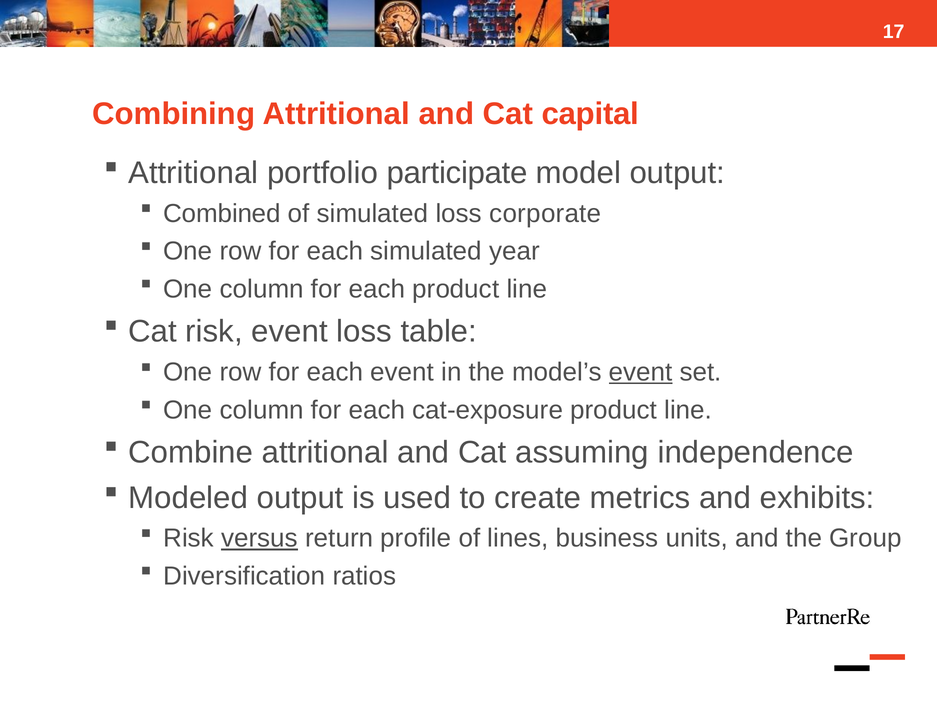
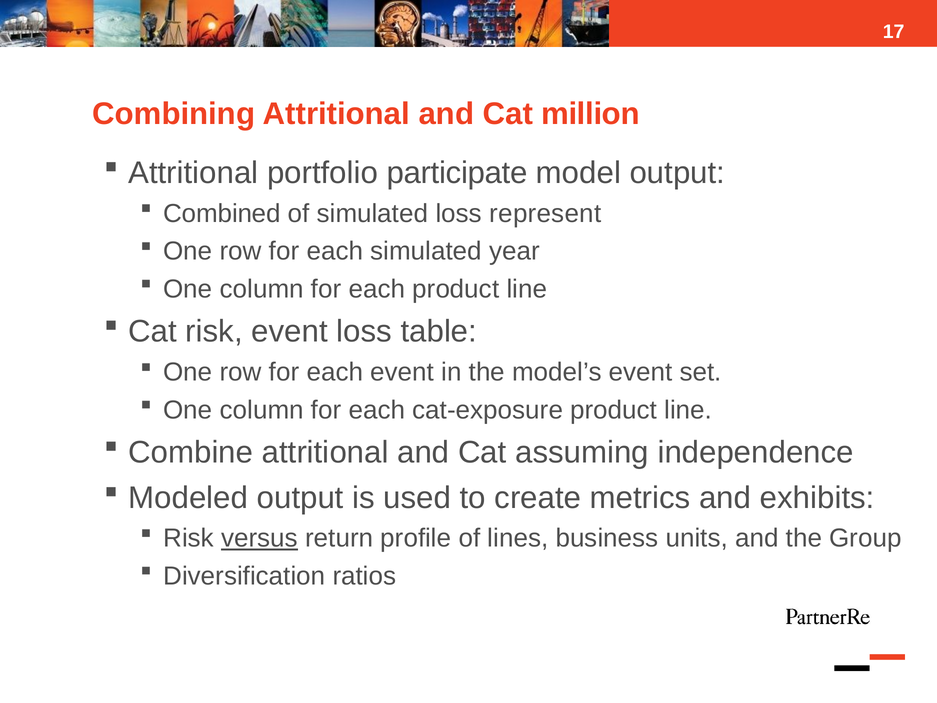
capital: capital -> million (590, 114)
corporate: corporate -> represent (545, 214)
event underline: present -> none (641, 372)
